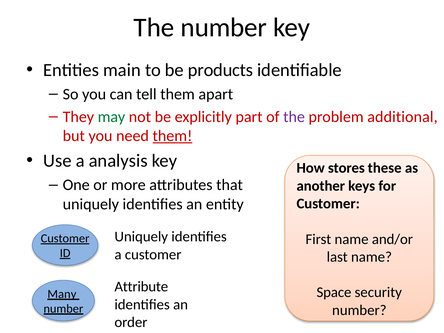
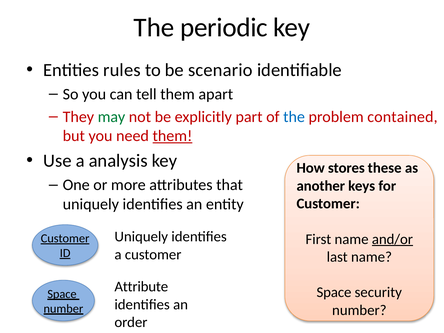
The number: number -> periodic (224, 27)
main: main -> rules (122, 70)
products: products -> scenario (220, 70)
the colour: purple -> blue (294, 117)
additional: additional -> contained (402, 117)
and/or underline: none -> present (392, 239)
Many: Many -> Space (62, 294)
